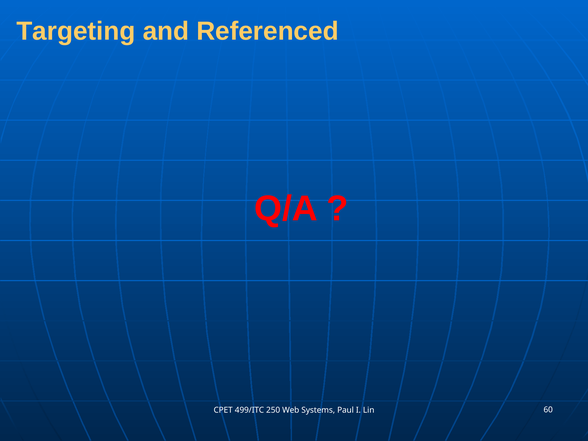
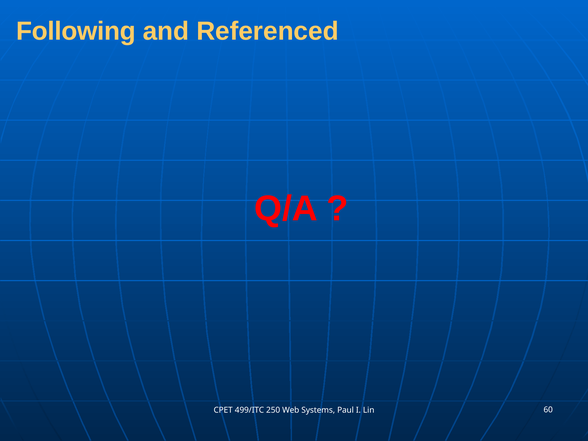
Targeting: Targeting -> Following (76, 31)
